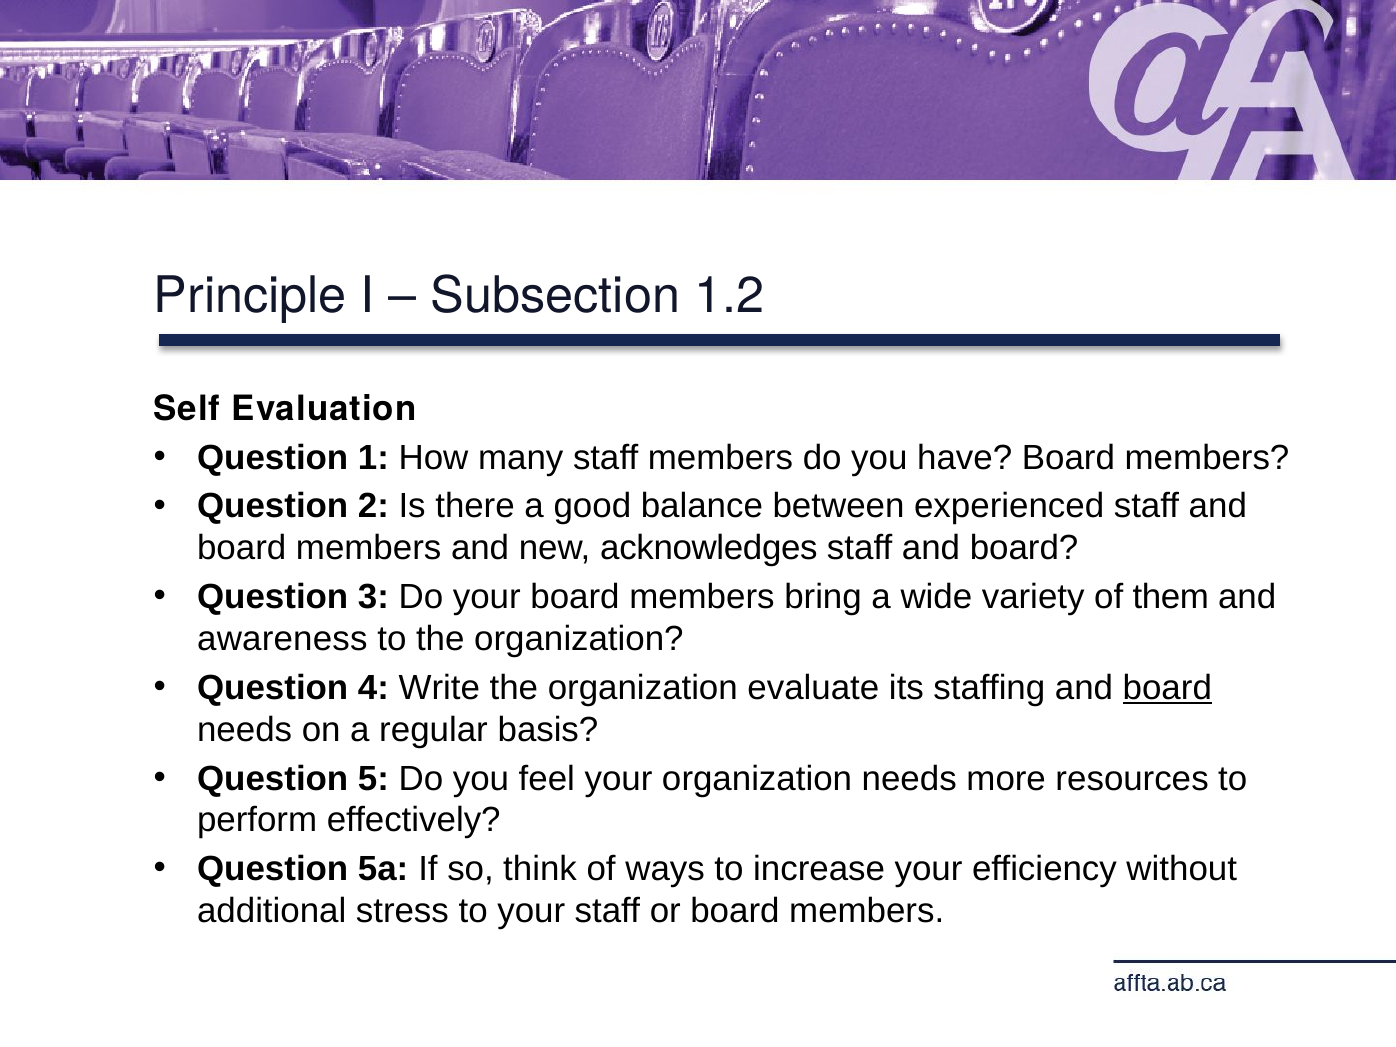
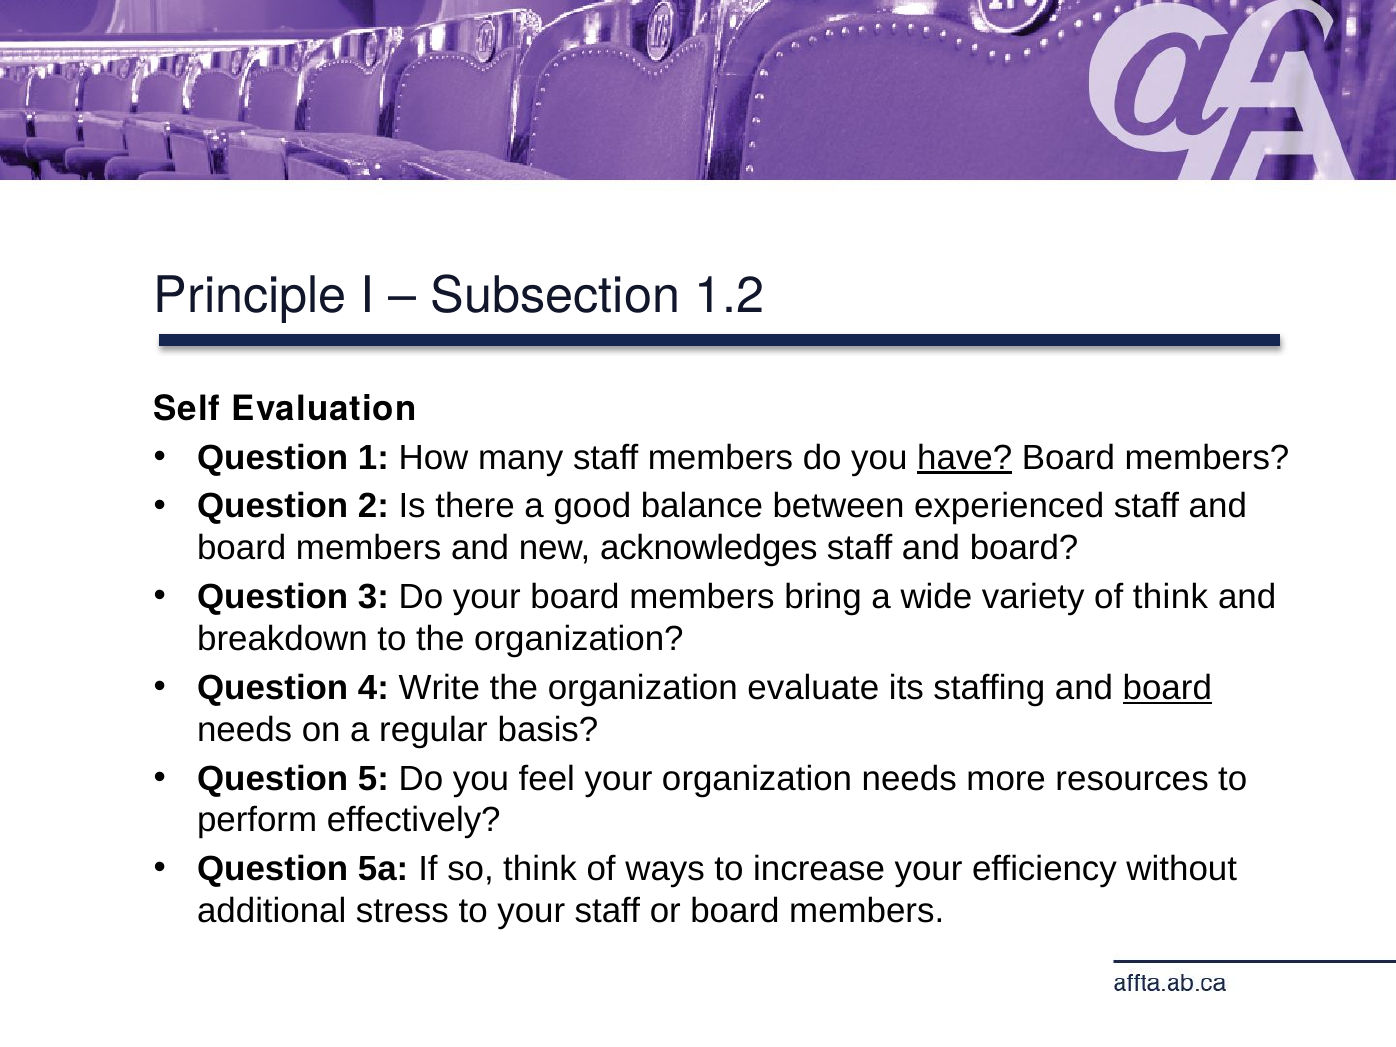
have underline: none -> present (965, 458)
of them: them -> think (1170, 597)
awareness: awareness -> breakdown (282, 639)
